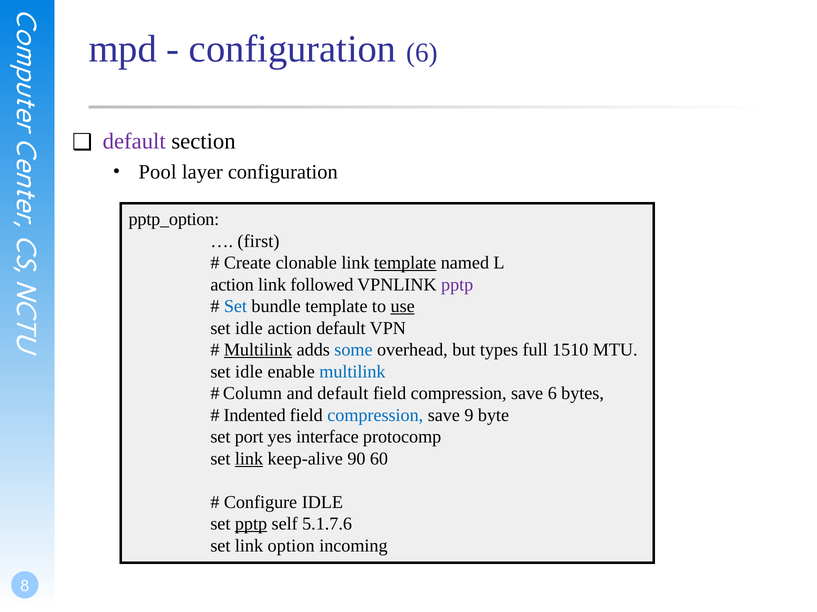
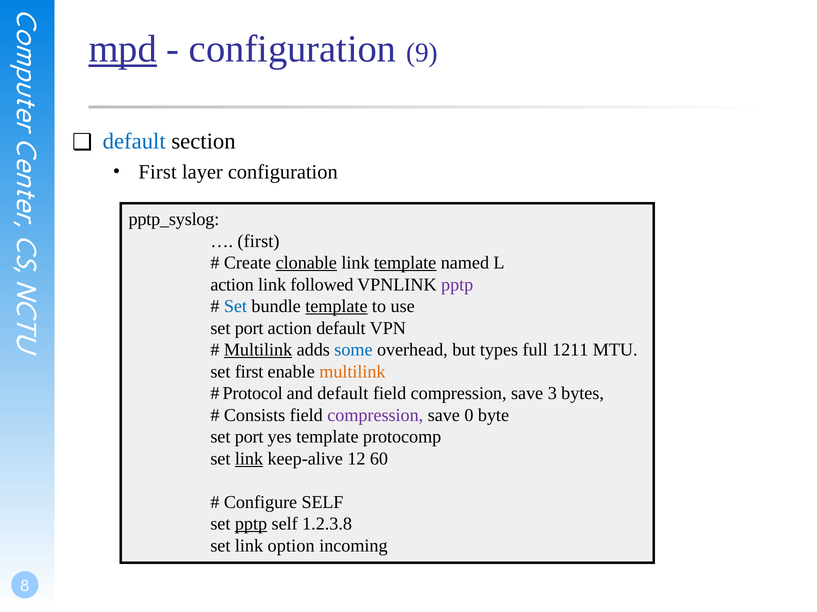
mpd underline: none -> present (123, 49)
configuration 6: 6 -> 9 (422, 53)
default colour: purple -> blue (134, 141)
Pool: Pool -> First (158, 172)
pptp_option: pptp_option -> pptp_syslog (174, 220)
clonable underline: none -> present (306, 263)
template underline: none -> present (336, 307)
use underline: present -> none (403, 307)
idle: idle -> port (249, 329)
1510: 1510 -> 1211 (570, 350)
idle: idle -> first (249, 372)
multilink colour: blue -> orange (352, 372)
Column: Column -> Protocol (253, 394)
save 6: 6 -> 3 (552, 394)
Indented: Indented -> Consists (255, 416)
compression colour: blue -> purple (375, 416)
9: 9 -> 0 (469, 416)
yes interface: interface -> template (327, 437)
90: 90 -> 12 (356, 459)
Configure IDLE: IDLE -> SELF (322, 503)
5.1.7.6: 5.1.7.6 -> 1.2.3.8 (327, 525)
